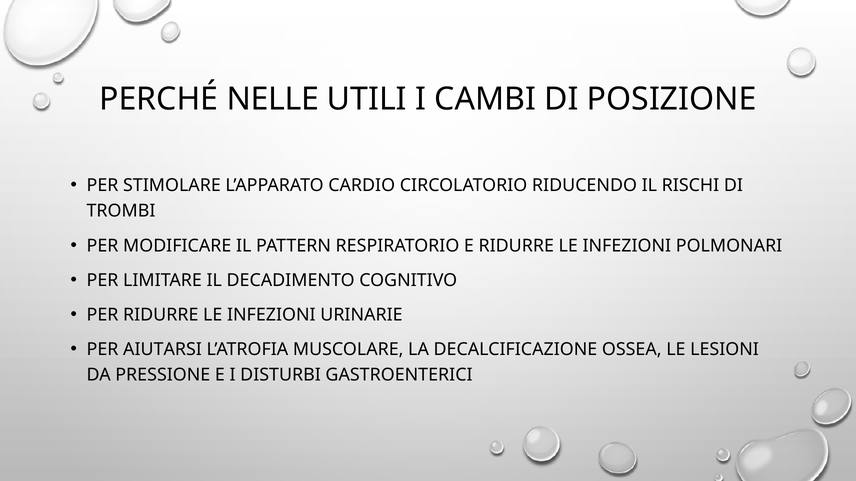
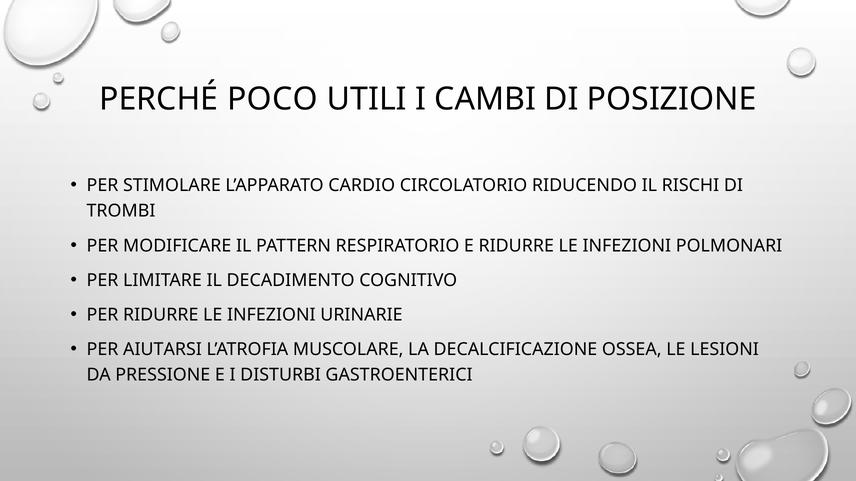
NELLE: NELLE -> POCO (272, 99)
